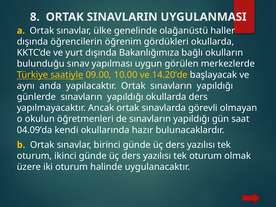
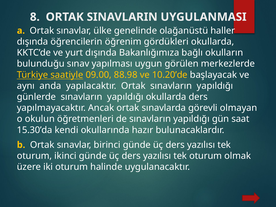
10.00: 10.00 -> 88.98 (126, 75)
14.20’de: 14.20’de -> 10.20’de (170, 75)
04.09’da: 04.09’da -> 15.30’da (35, 130)
